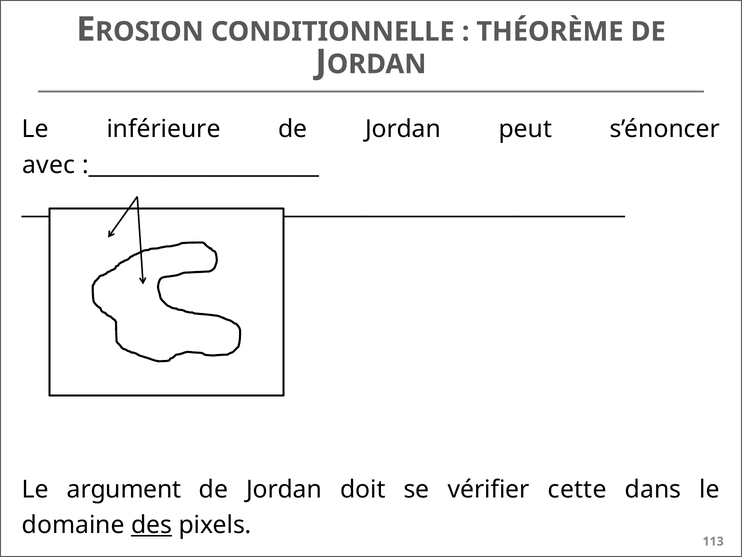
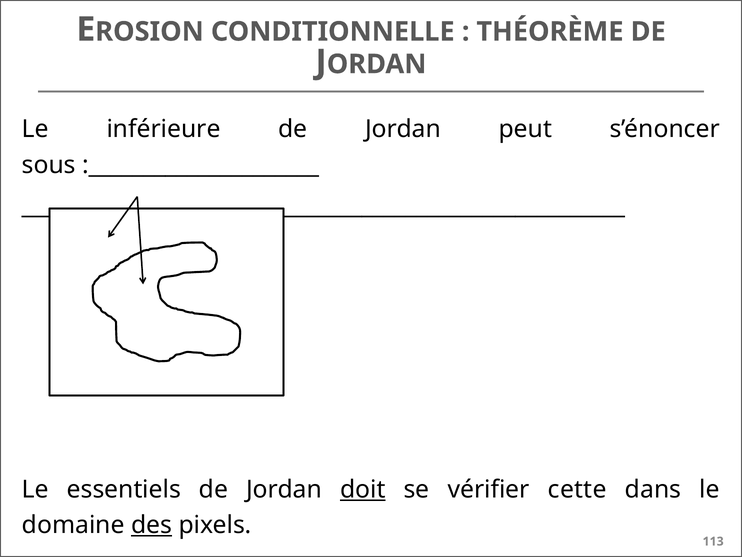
avec: avec -> sous (49, 165)
argument: argument -> essentiels (124, 489)
doit underline: none -> present (363, 489)
